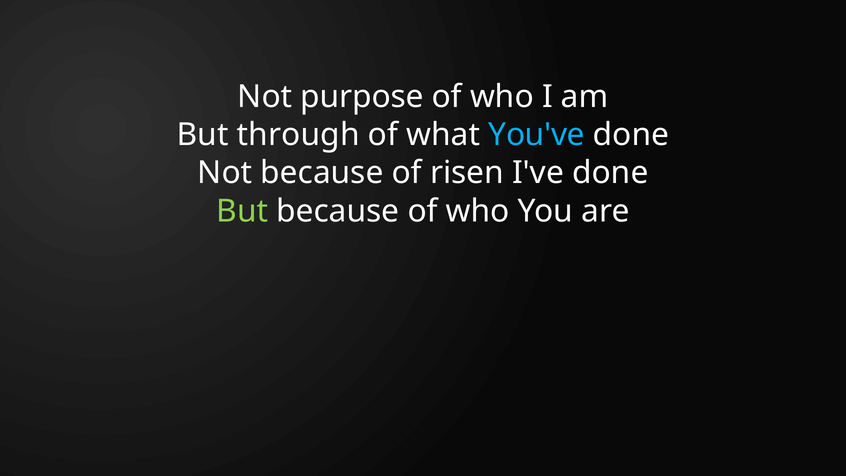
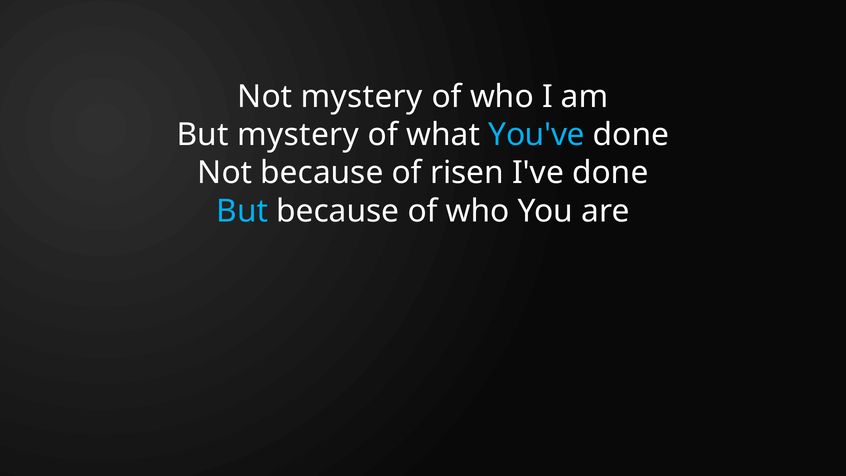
Not purpose: purpose -> mystery (362, 97)
But through: through -> mystery (298, 135)
But colour: light green -> light blue (242, 211)
